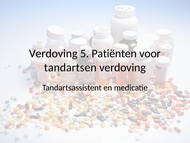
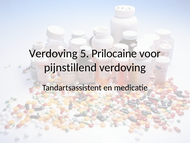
Patiënten: Patiënten -> Prilocaine (114, 53)
tandartsen: tandartsen -> pijnstillend (70, 67)
